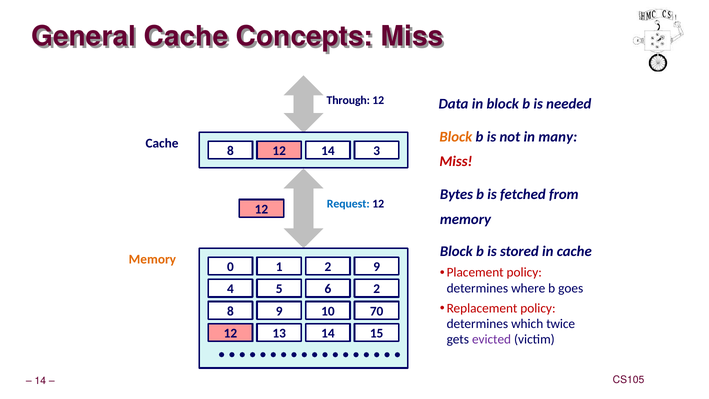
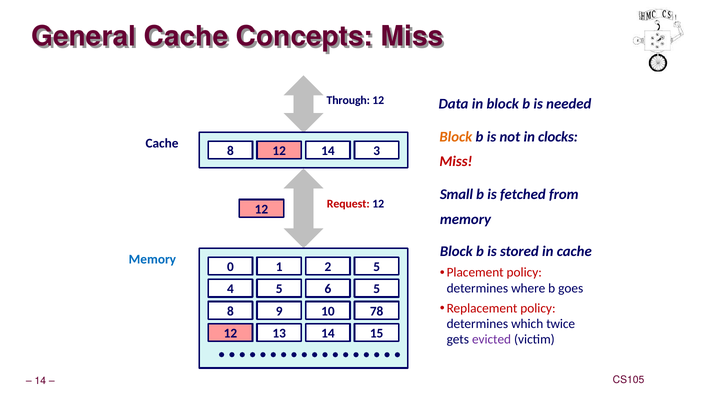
many: many -> clocks (558, 137)
Bytes: Bytes -> Small (456, 194)
Request colour: blue -> red (348, 204)
Memory colour: orange -> blue (152, 259)
2 9: 9 -> 5 (377, 267)
6 2: 2 -> 5 (377, 289)
70: 70 -> 78 (377, 311)
